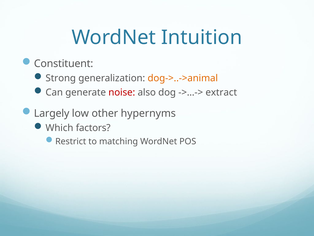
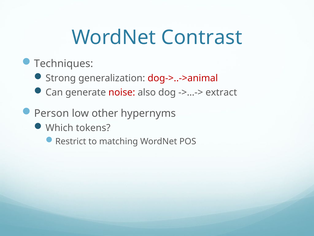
Intuition: Intuition -> Contrast (202, 37)
Constituent: Constituent -> Techniques (64, 64)
dog->..->animal colour: orange -> red (183, 78)
Largely: Largely -> Person (52, 113)
factors: factors -> tokens (93, 128)
